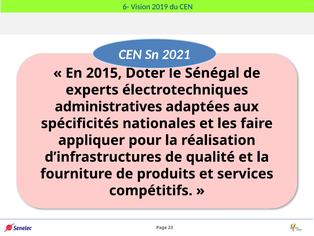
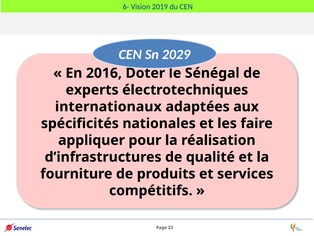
2021: 2021 -> 2029 (176, 54)
2015: 2015 -> 2016 (104, 73)
administratives: administratives -> internationaux (108, 106)
